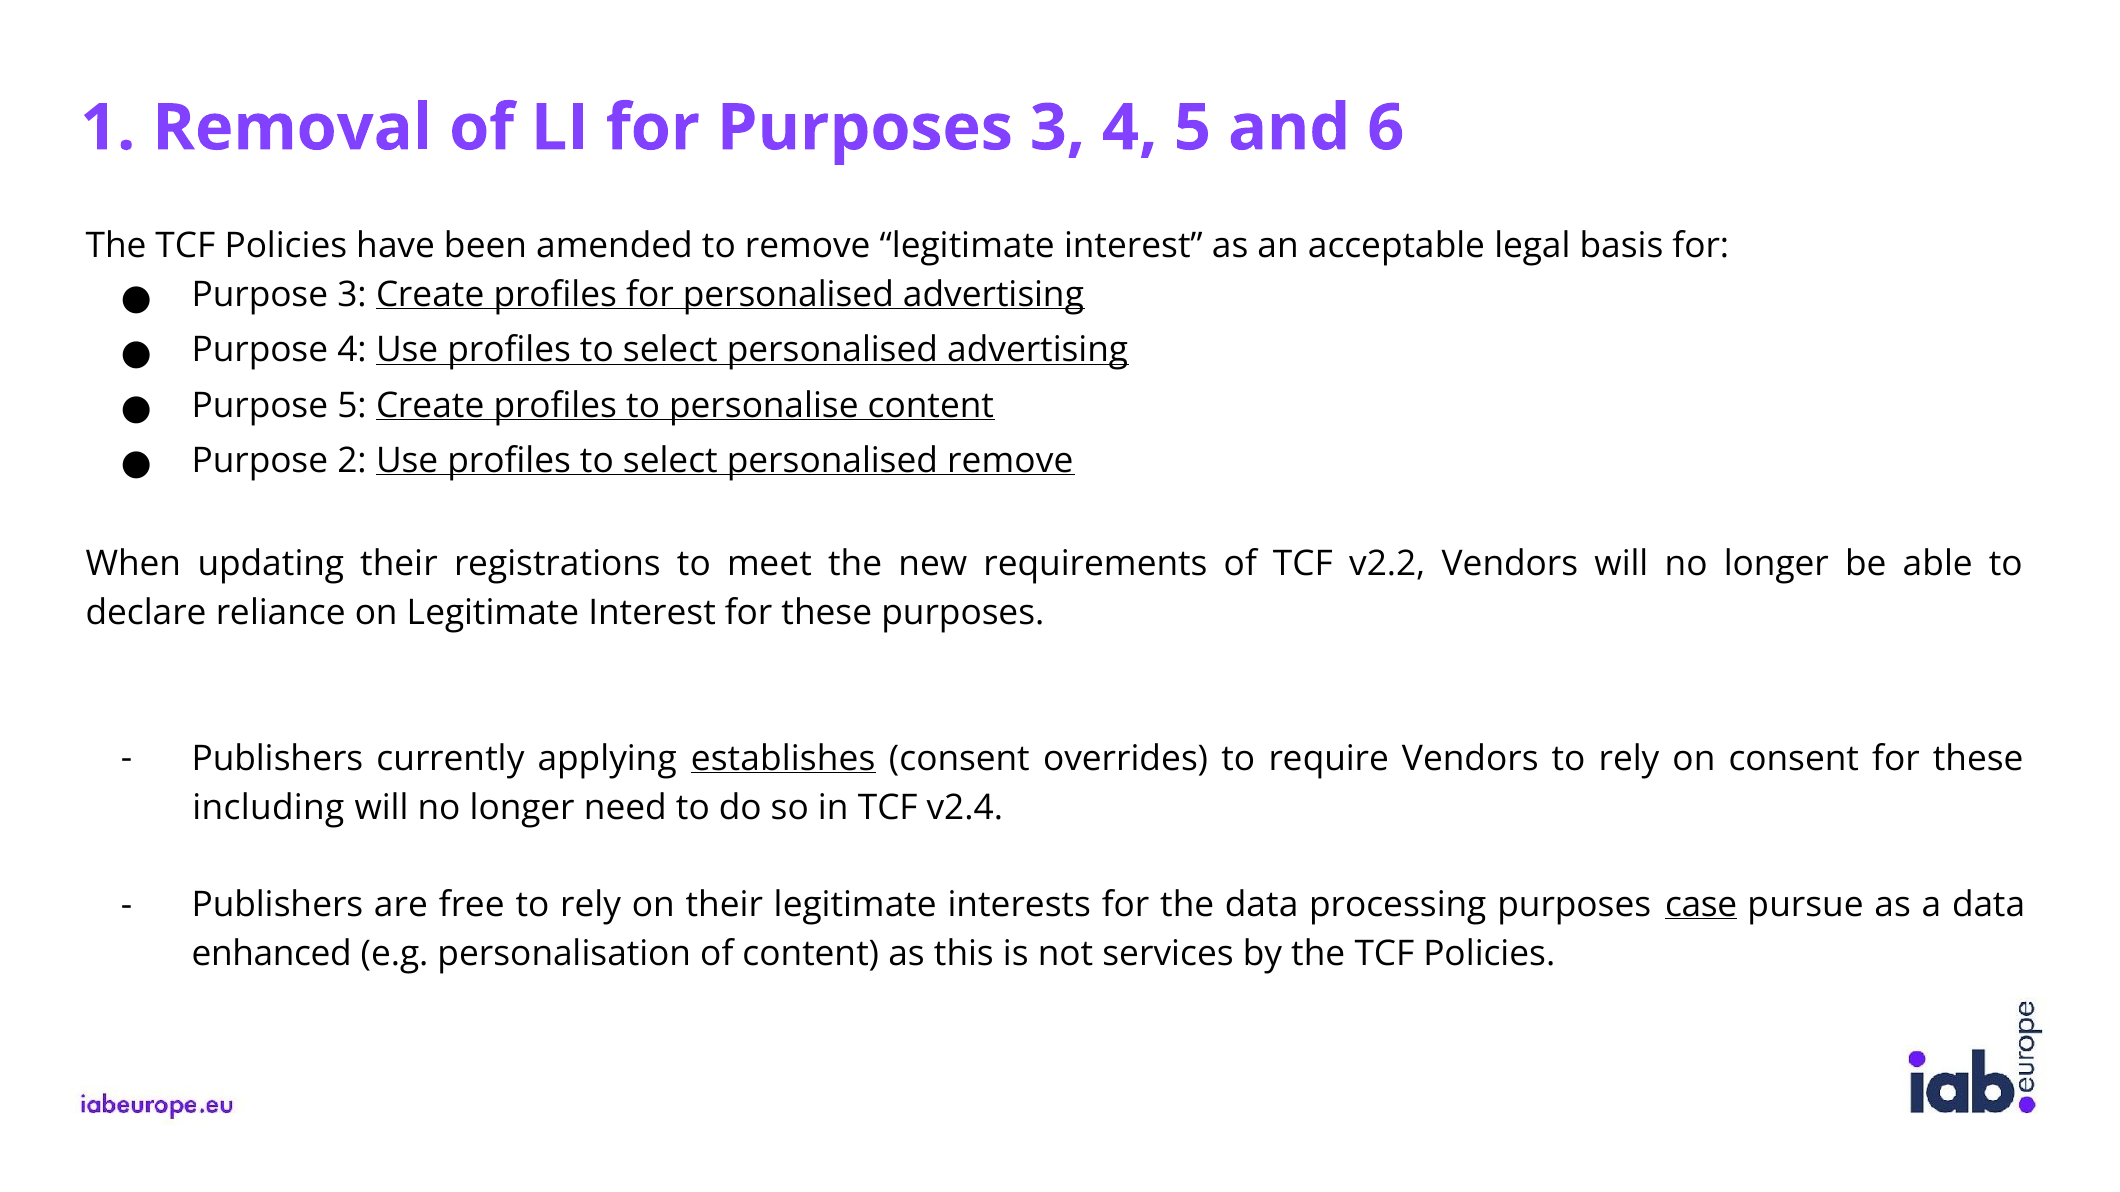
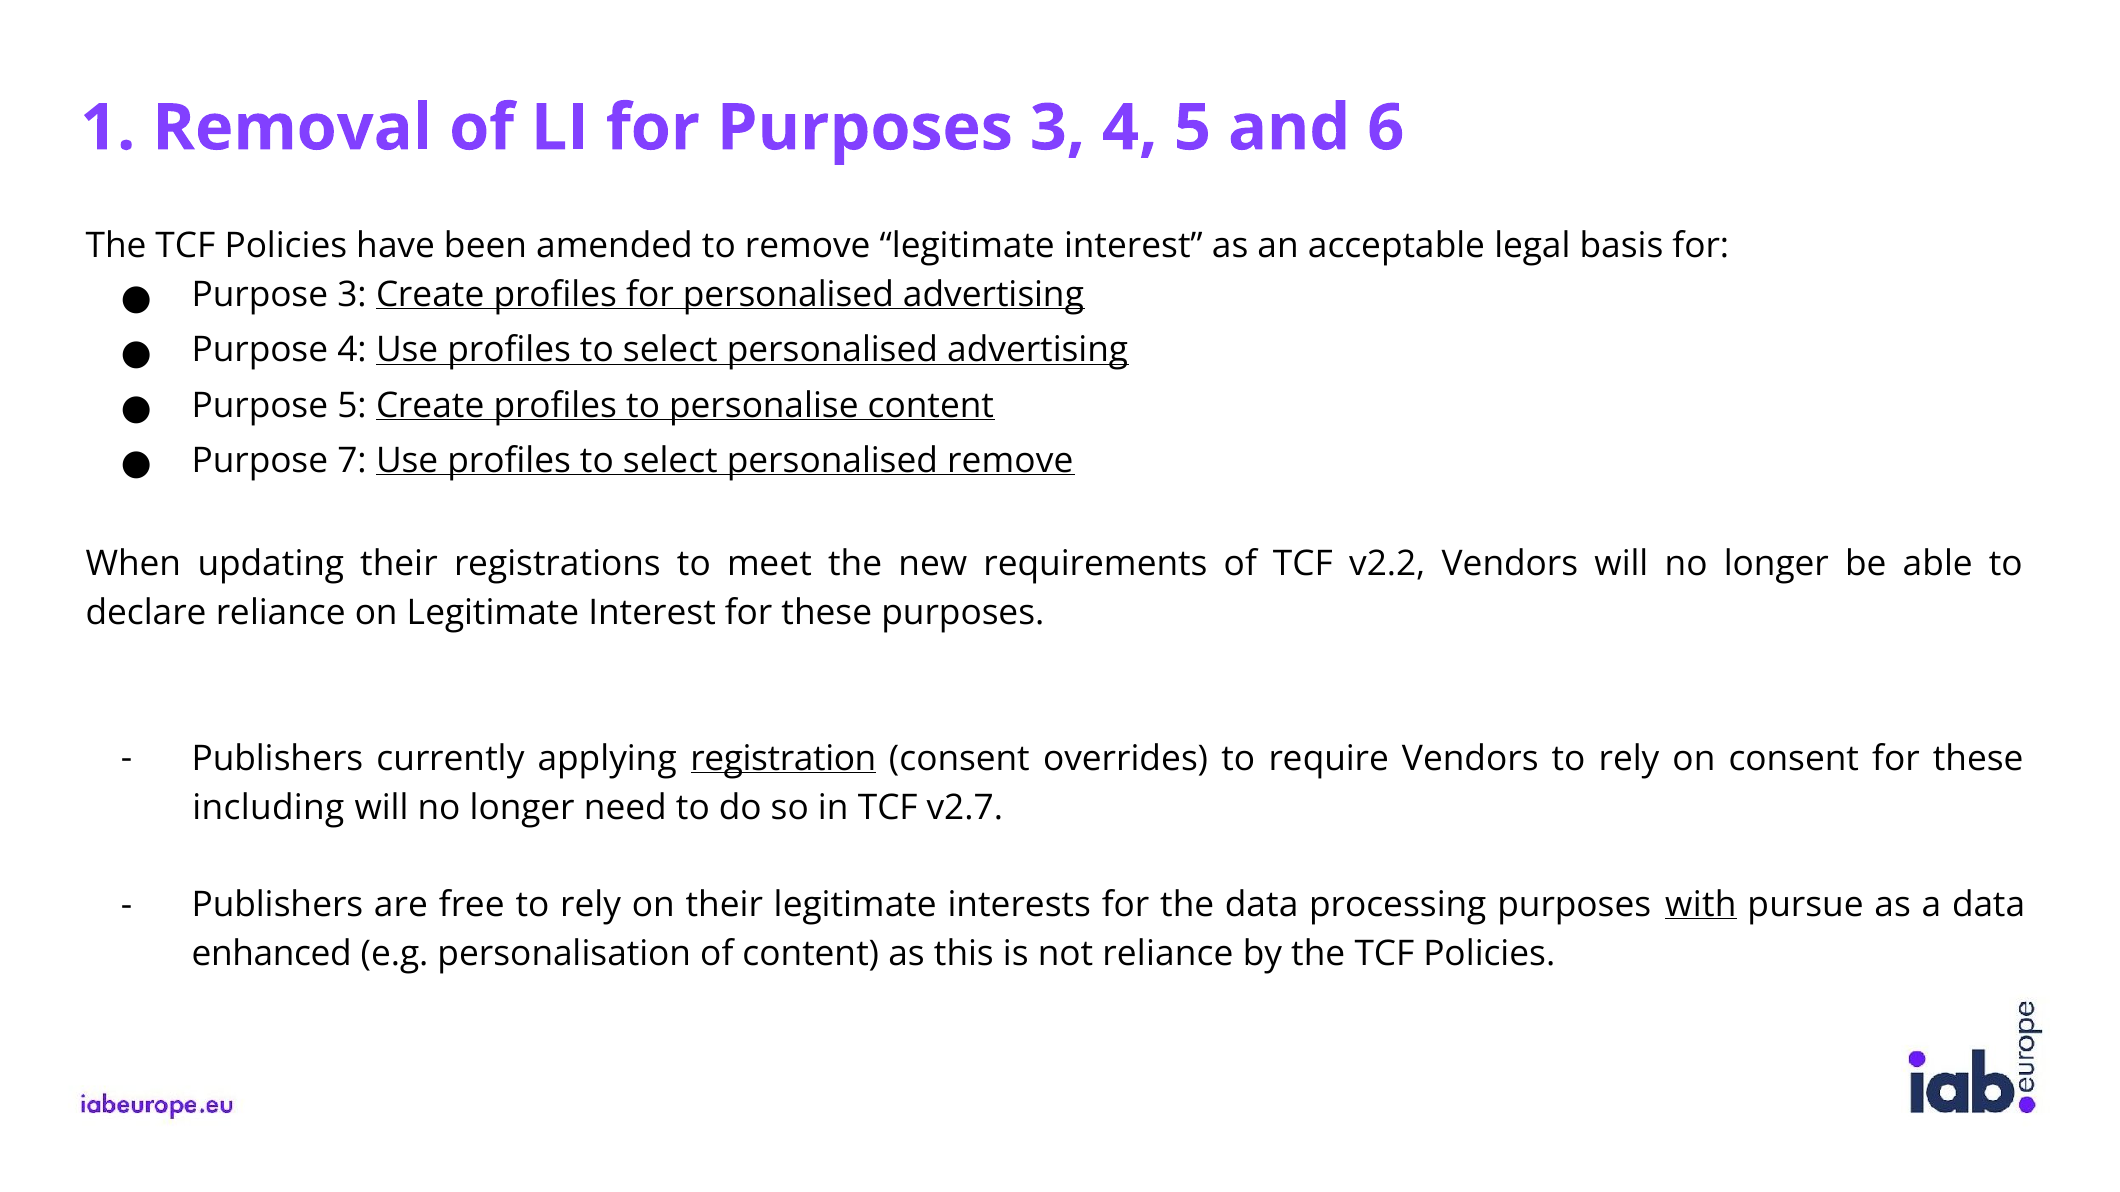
2: 2 -> 7 (352, 461)
establishes: establishes -> registration (783, 759)
v2.4: v2.4 -> v2.7 (965, 808)
case: case -> with (1701, 905)
not services: services -> reliance (1168, 954)
